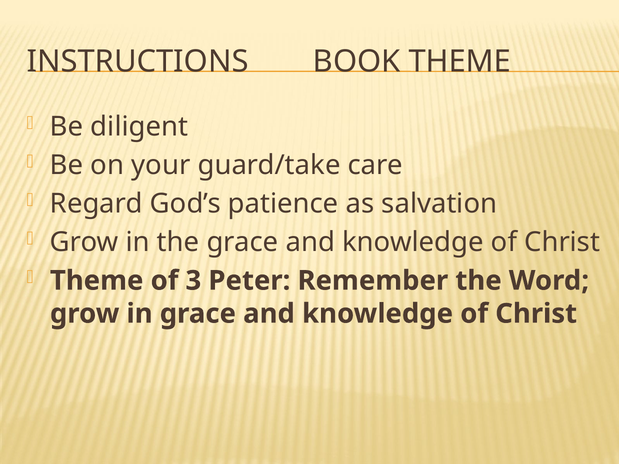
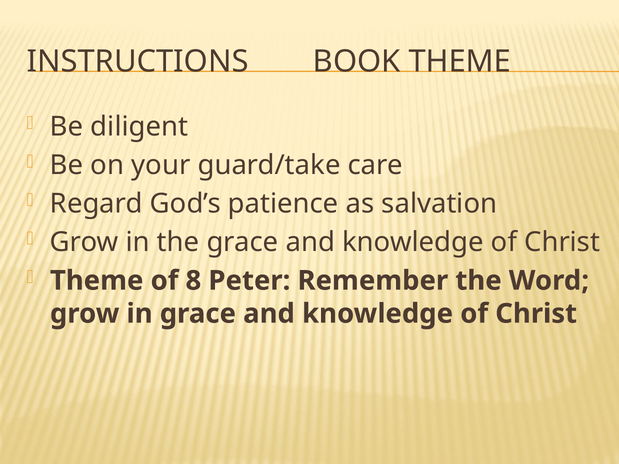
3: 3 -> 8 (193, 281)
